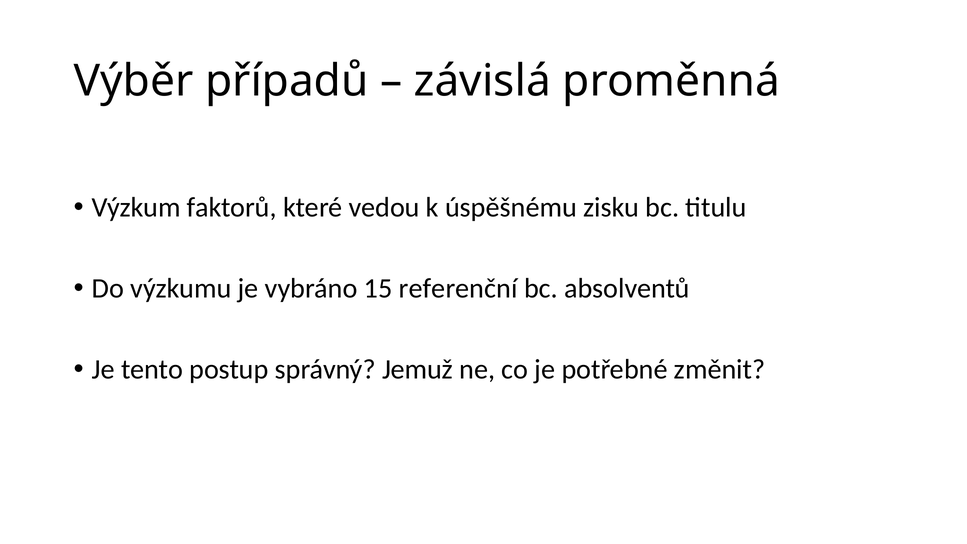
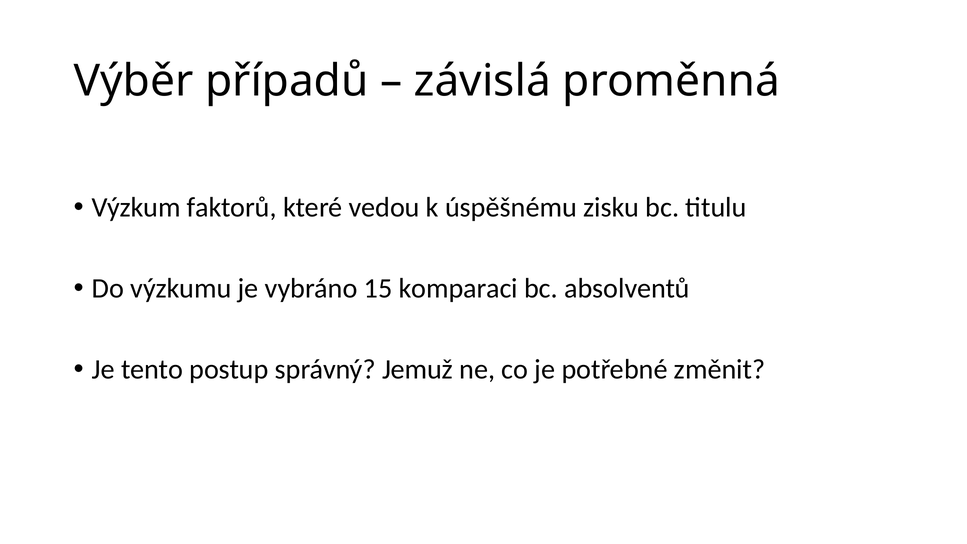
referenční: referenční -> komparaci (458, 289)
